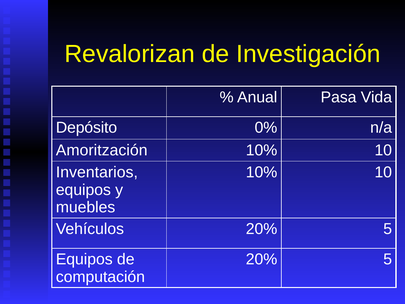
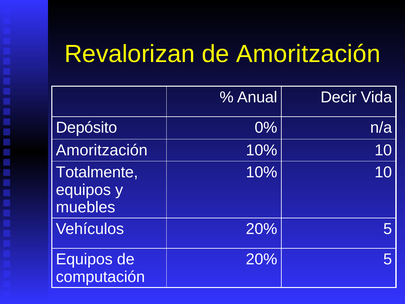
de Investigación: Investigación -> Amoritzación (308, 54)
Pasa: Pasa -> Decir (339, 97)
Inventarios: Inventarios -> Totalmente (97, 172)
